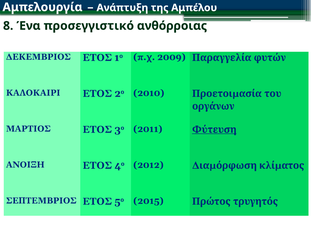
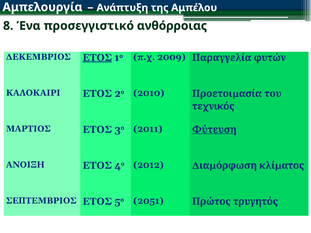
ΕΤΟΣ underline: none -> present (97, 58)
οργάνων: οργάνων -> τεχνικός (213, 106)
2015: 2015 -> 2051 (148, 201)
